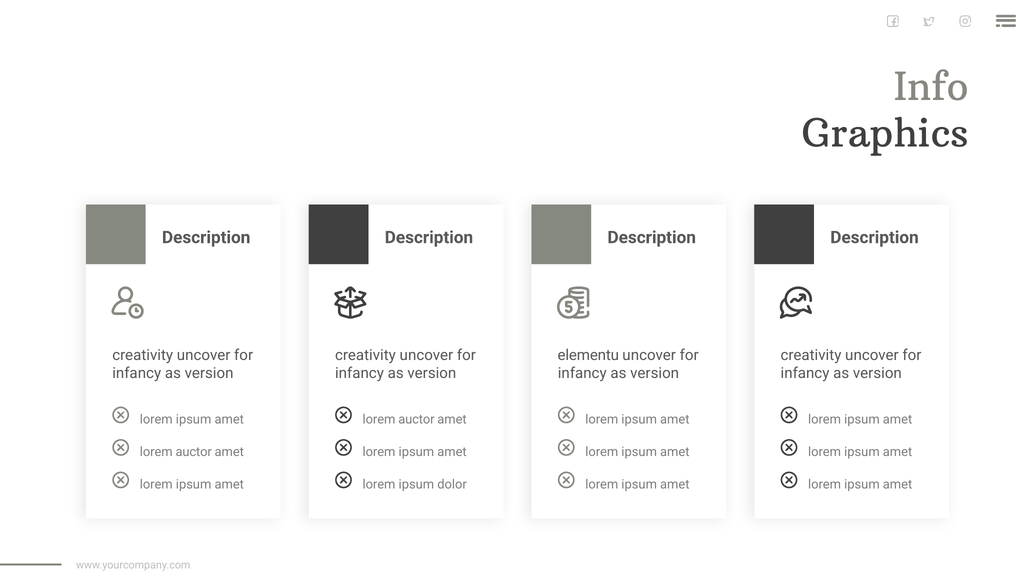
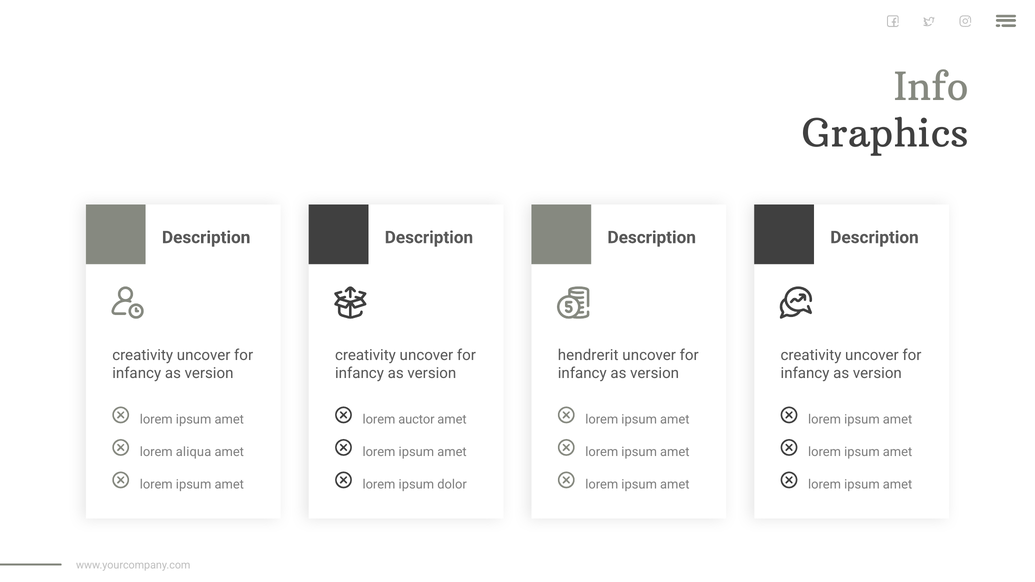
elementu: elementu -> hendrerit (588, 355)
auctor: auctor -> aliqua (194, 452)
